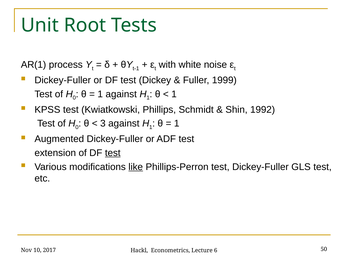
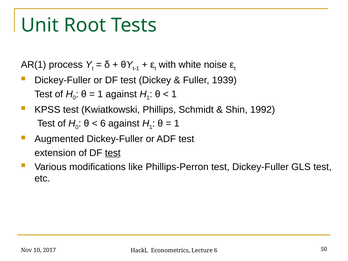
1999: 1999 -> 1939 (224, 80)
3: 3 -> 6 (103, 124)
like underline: present -> none (136, 167)
